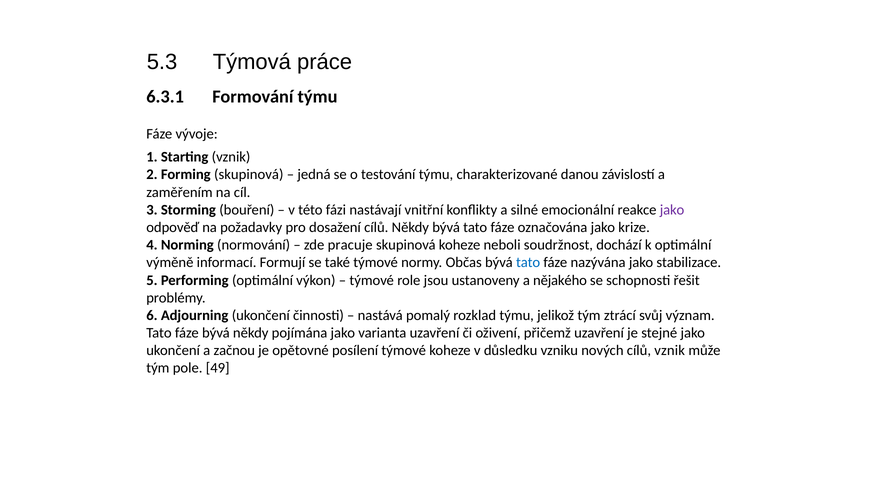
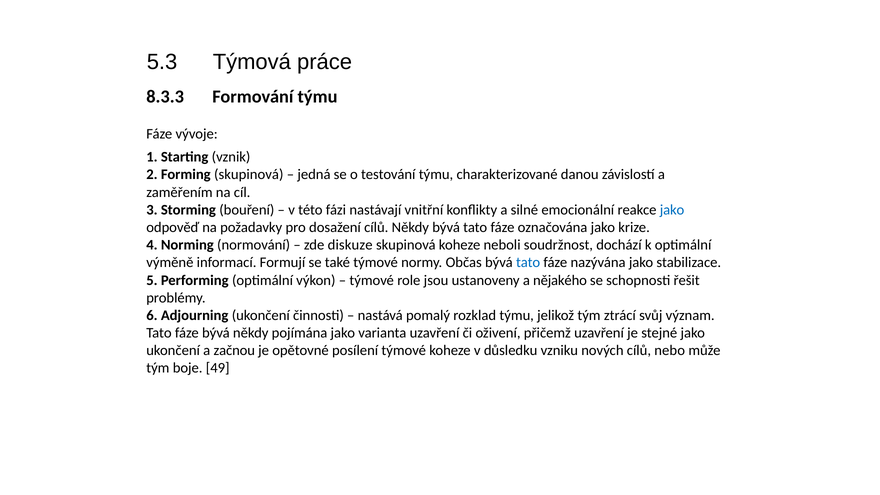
6.3.1: 6.3.1 -> 8.3.3 (165, 97)
jako colour: purple -> blue (672, 210)
pracuje: pracuje -> diskuze (350, 245)
cílů vznik: vznik -> nebo (670, 351)
pole: pole -> boje (188, 368)
